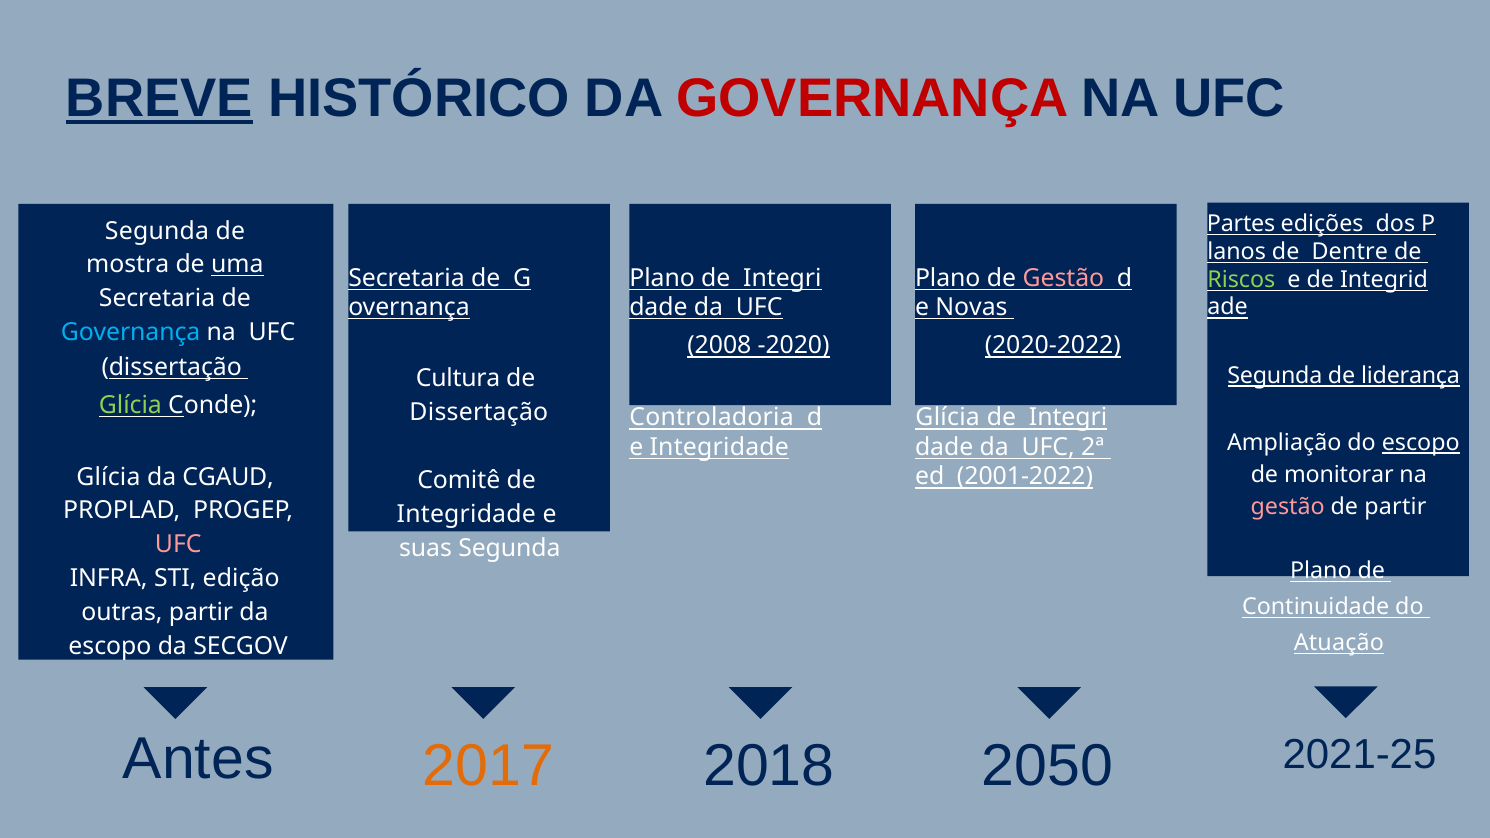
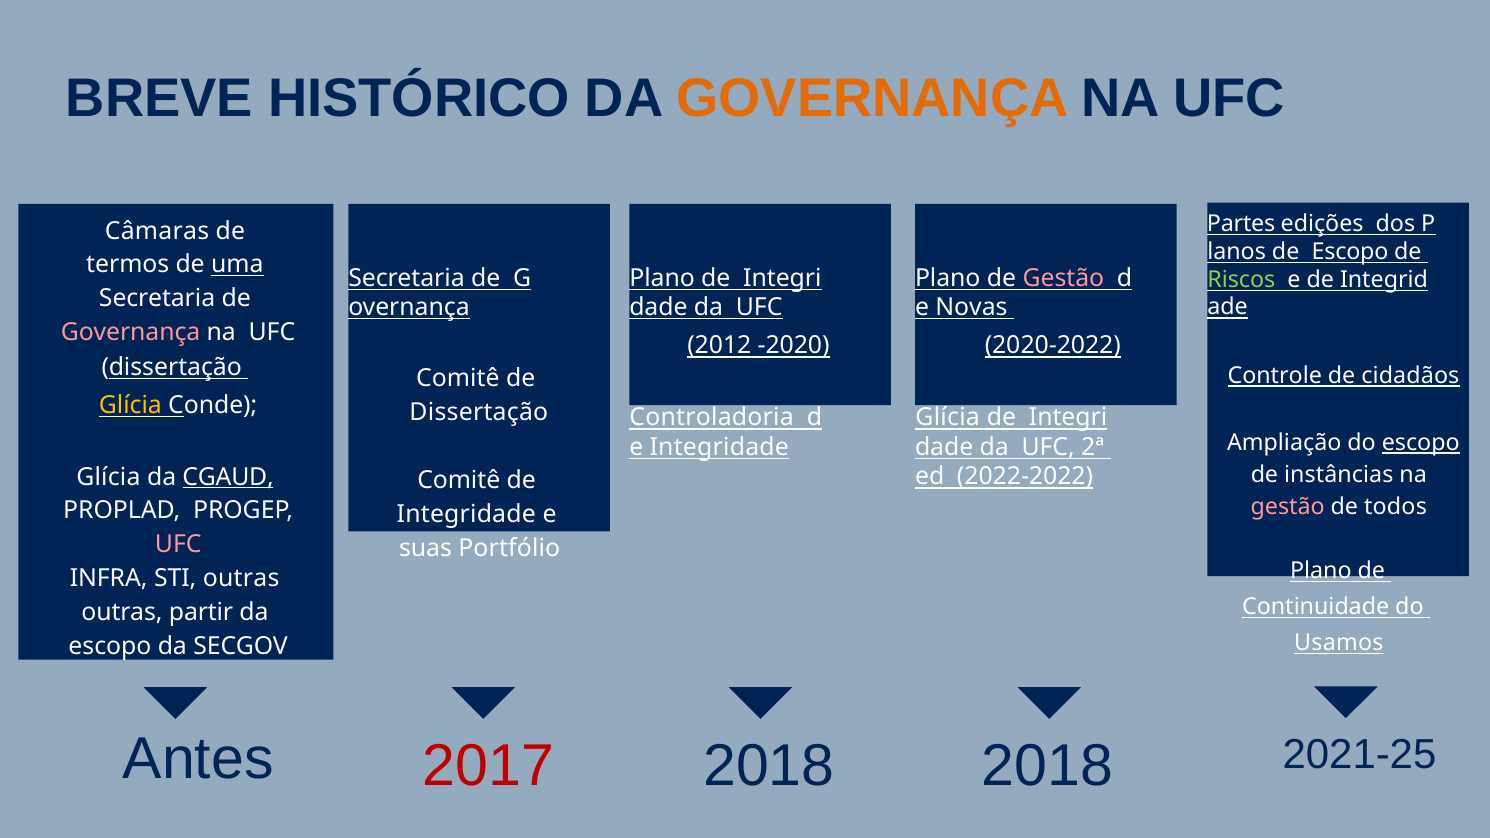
BREVE underline: present -> none (159, 99)
GOVERNANÇA colour: red -> orange (873, 99)
Segunda: Segunda -> Câmaras (157, 231)
de Dentre: Dentre -> Escopo (1350, 252)
mostra: mostra -> termos (128, 265)
Governança colour: light blue -> pink (131, 333)
2008: 2008 -> 2012 (719, 346)
Segunda: Segunda -> Controle (1275, 375)
liderança: liderança -> cidadãos (1410, 375)
Cultura: Cultura -> Comitê (458, 379)
Glícia colour: light green -> yellow (130, 406)
monitorar: monitorar -> instâncias (1339, 475)
2001-2022: 2001-2022 -> 2022-2022 (1025, 477)
CGAUD underline: none -> present (228, 477)
de partir: partir -> todos (1395, 507)
suas Segunda: Segunda -> Portfólio (509, 548)
STI edição: edição -> outras (241, 579)
Atuação: Atuação -> Usamos (1339, 643)
2017 colour: orange -> red (488, 766)
2018 2050: 2050 -> 2018 (1047, 766)
